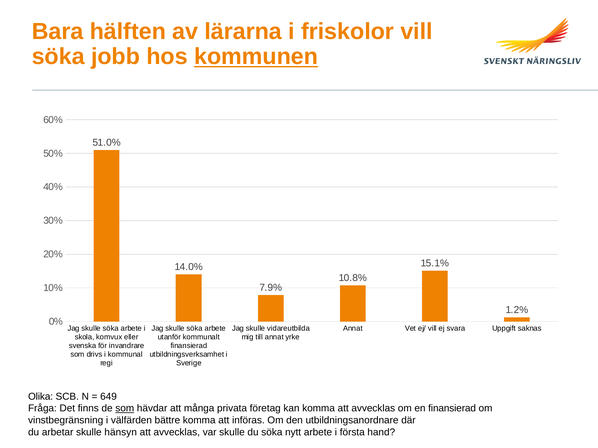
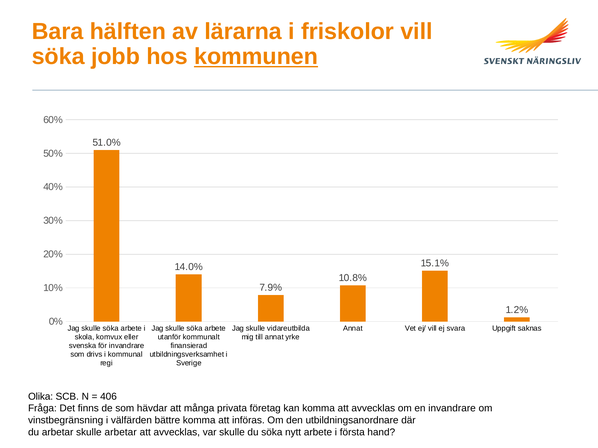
649: 649 -> 406 (109, 397)
som underline: present -> none (125, 409)
en finansierad: finansierad -> invandrare (452, 409)
skulle hänsyn: hänsyn -> arbetar (121, 433)
